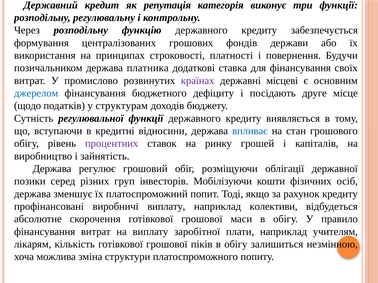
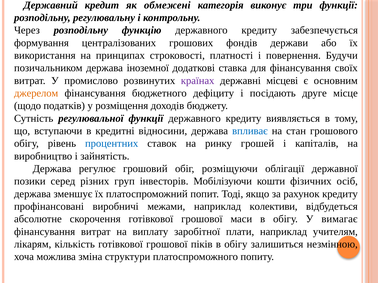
репутація: репутація -> обмежені (167, 5)
платника: платника -> іноземної (148, 68)
джерелом colour: blue -> orange (36, 93)
структурам: структурам -> розміщення (122, 106)
процентних colour: purple -> blue (112, 144)
виробничі виплату: виплату -> межами (166, 207)
правило: правило -> вимагає (339, 219)
